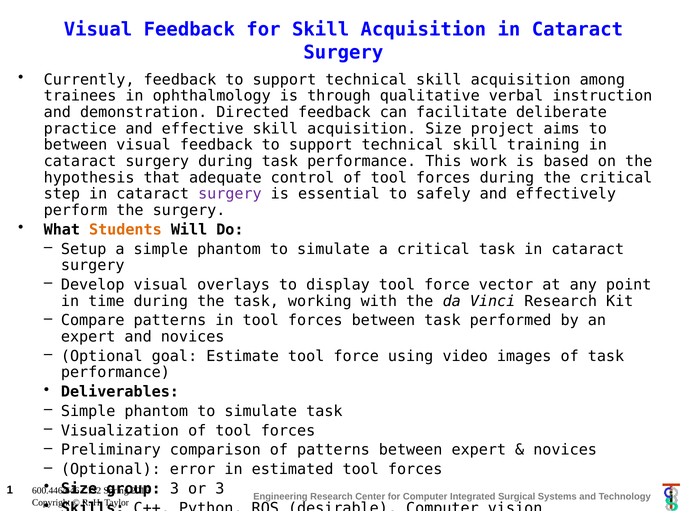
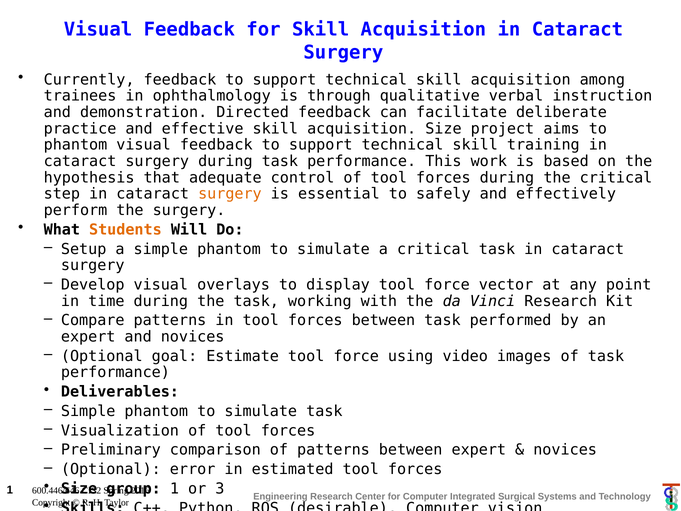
between: between -> phantom (75, 145)
surgery colour: purple -> orange (230, 194)
3: 3 -> 1 (174, 488)
